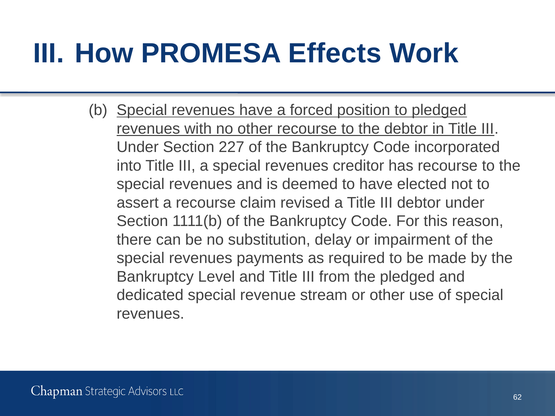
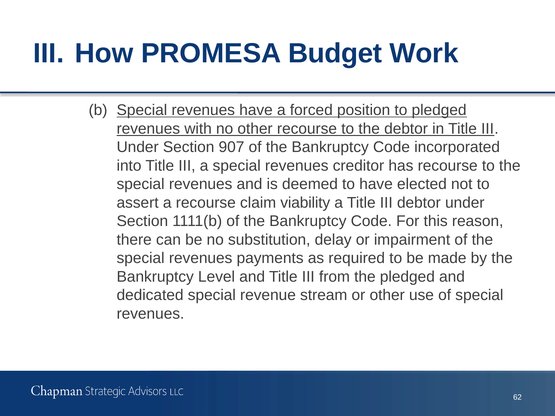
Effects: Effects -> Budget (335, 53)
227: 227 -> 907 (232, 147)
revised: revised -> viability (305, 203)
